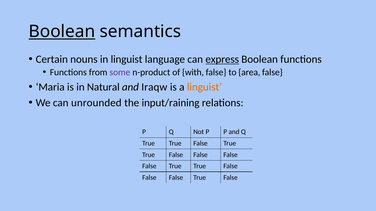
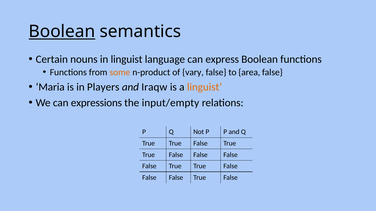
express underline: present -> none (222, 59)
some colour: purple -> orange (120, 72)
with: with -> vary (193, 72)
Natural: Natural -> Players (103, 87)
unrounded: unrounded -> expressions (96, 103)
input/raining: input/raining -> input/empty (170, 103)
